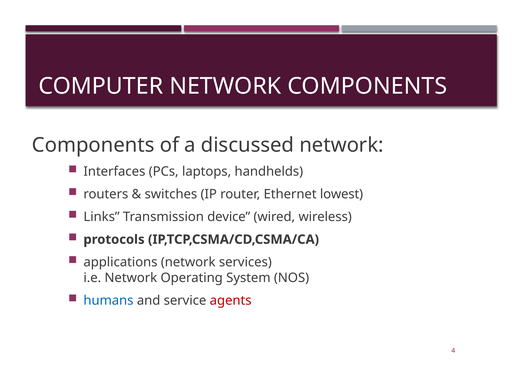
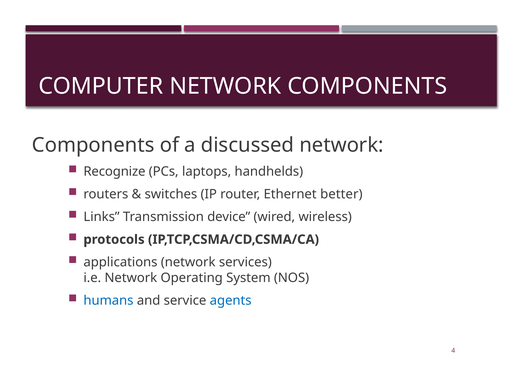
Interfaces: Interfaces -> Recognize (114, 172)
lowest: lowest -> better (341, 194)
agents colour: red -> blue (231, 301)
